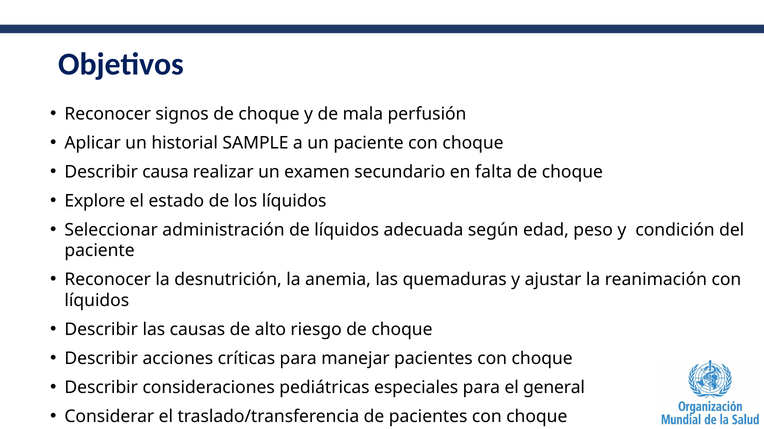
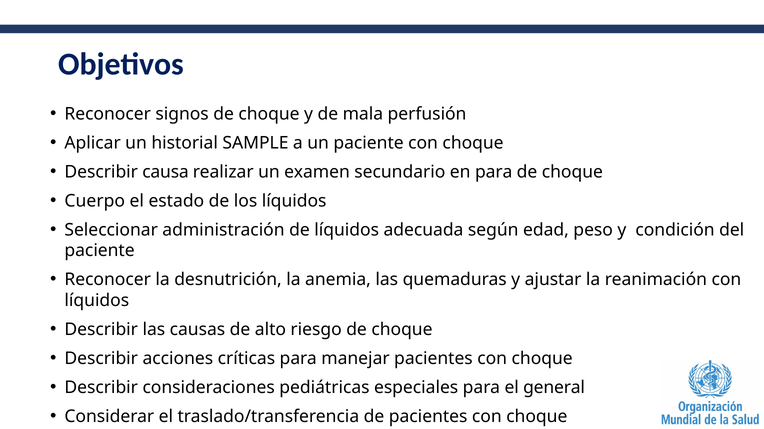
en falta: falta -> para (494, 172)
Explore: Explore -> Cuerpo (95, 201)
